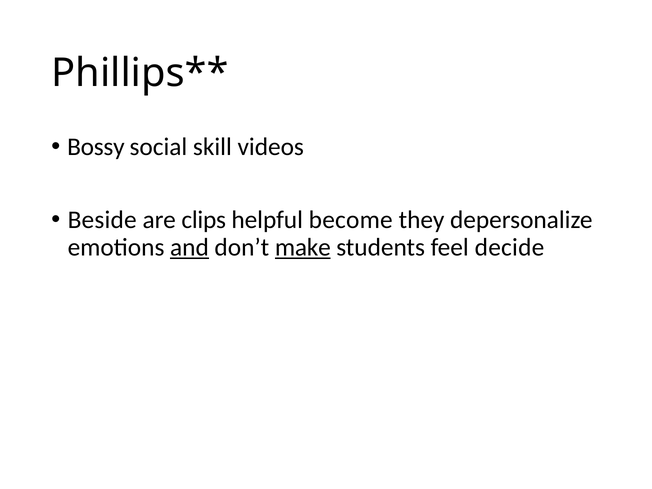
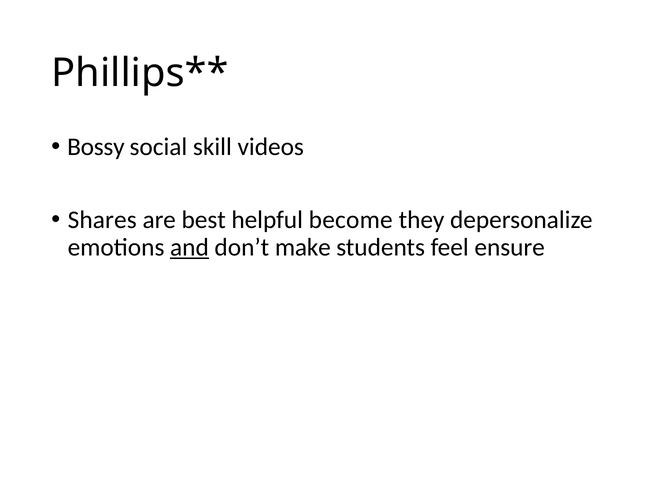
Beside: Beside -> Shares (102, 220)
clips: clips -> best (204, 220)
make underline: present -> none (303, 247)
decide: decide -> ensure (510, 247)
